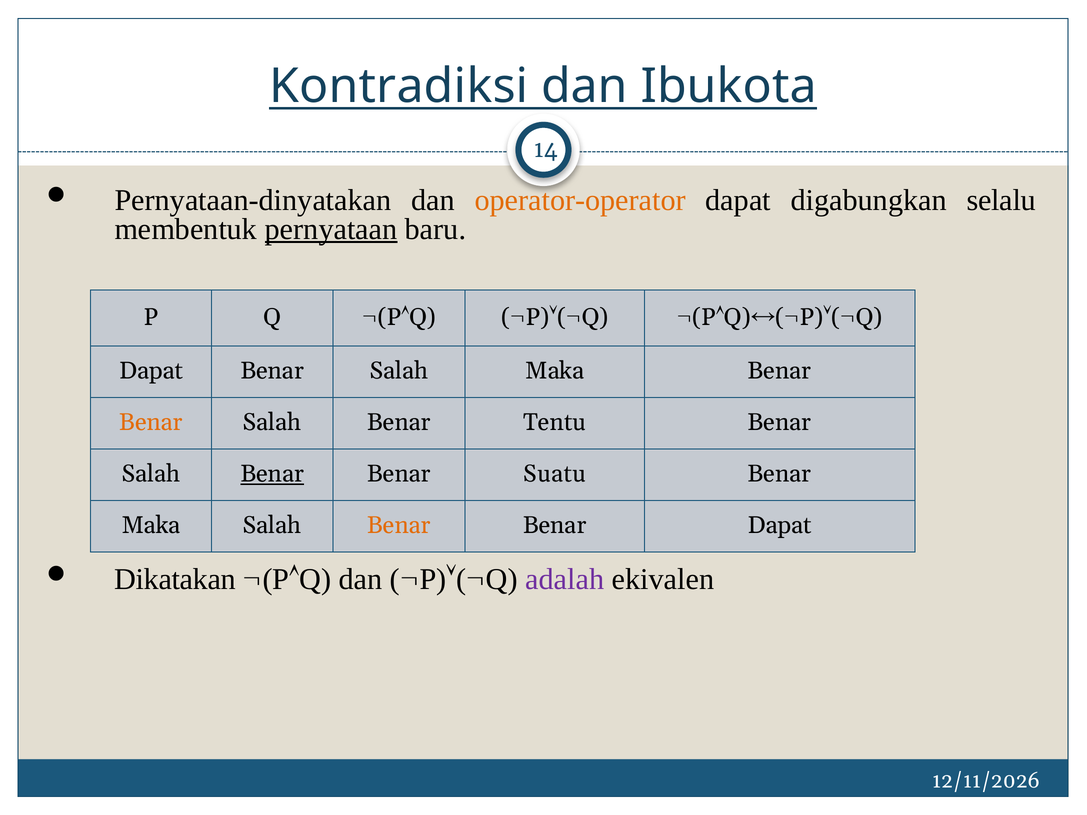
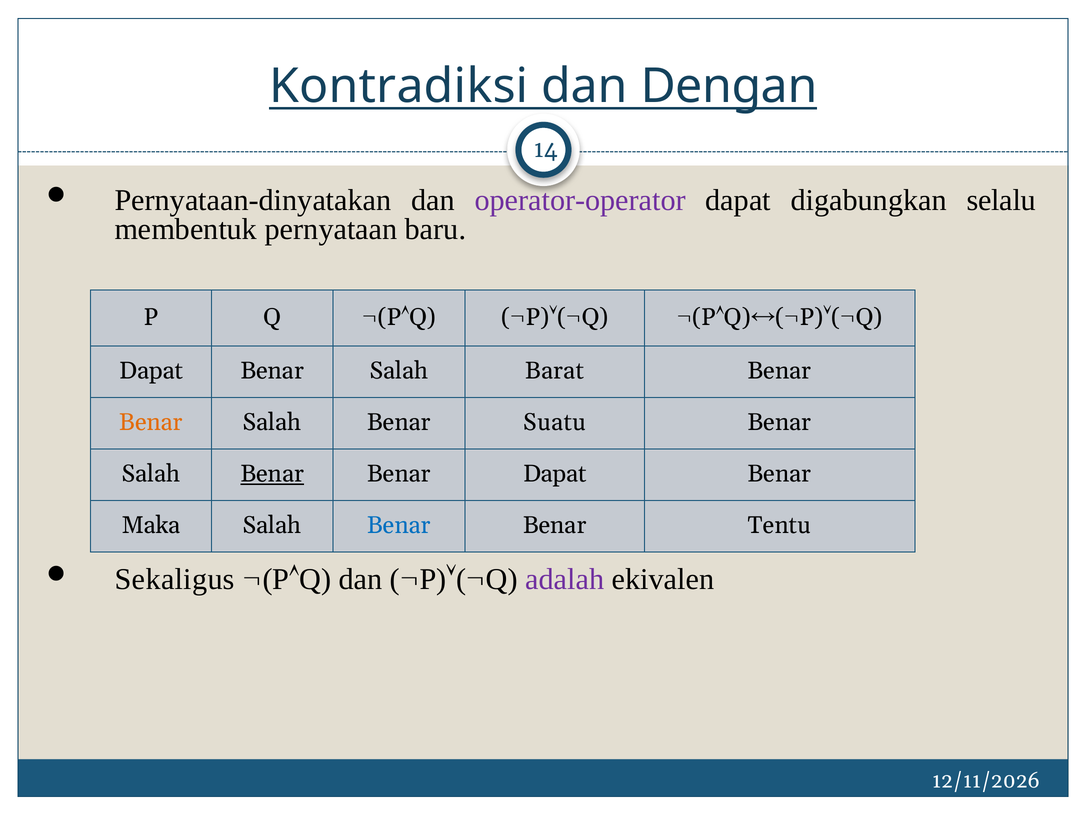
Ibukota: Ibukota -> Dengan (729, 86)
operator-operator colour: orange -> purple (580, 200)
pernyataan underline: present -> none (331, 229)
Salah Maka: Maka -> Barat (555, 371)
Tentu: Tentu -> Suatu (555, 423)
Benar Suatu: Suatu -> Dapat (555, 474)
Benar colour: orange -> blue (399, 526)
Benar Dapat: Dapat -> Tentu (780, 526)
Dikatakan: Dikatakan -> Sekaligus (175, 579)
